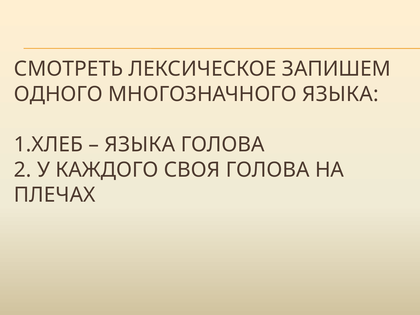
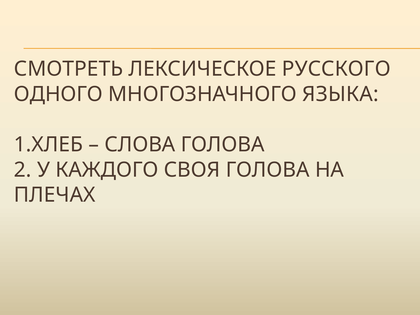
ЗАПИШЕМ: ЗАПИШЕМ -> РУССКОГО (336, 69)
ЯЗЫКА: ЯЗЫКА -> СЛОВА (140, 145)
